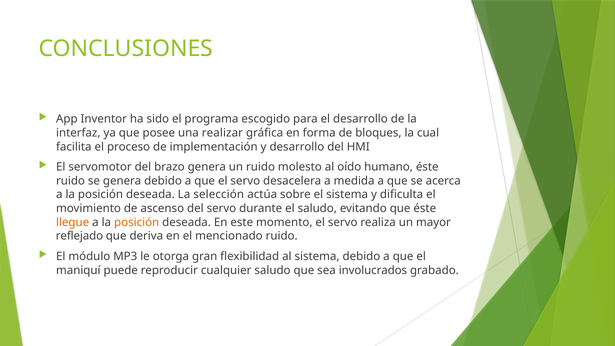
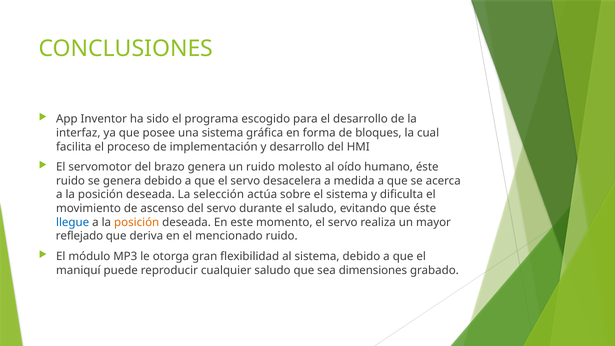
una realizar: realizar -> sistema (222, 133)
llegue colour: orange -> blue (73, 222)
involucrados: involucrados -> dimensiones (373, 270)
